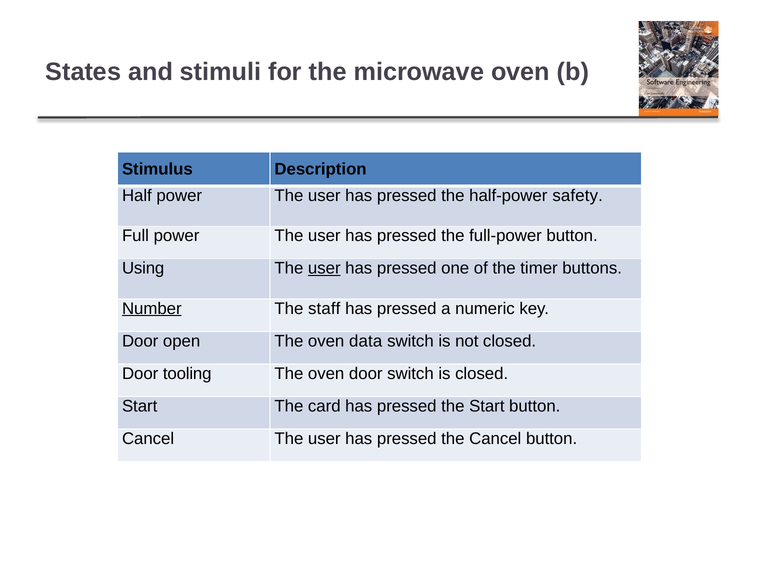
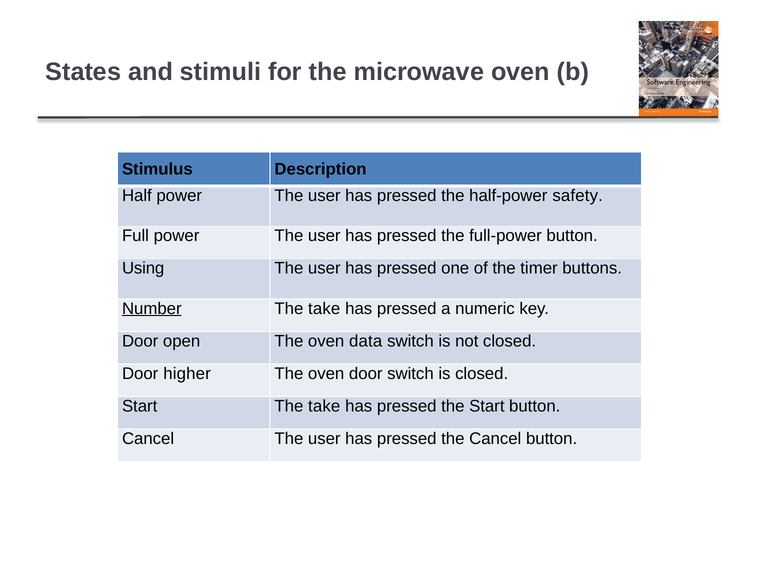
user underline: present -> none (324, 269)
staff: staff -> take (324, 309)
tooling: tooling -> higher (187, 374)
Start The card: card -> take (324, 407)
